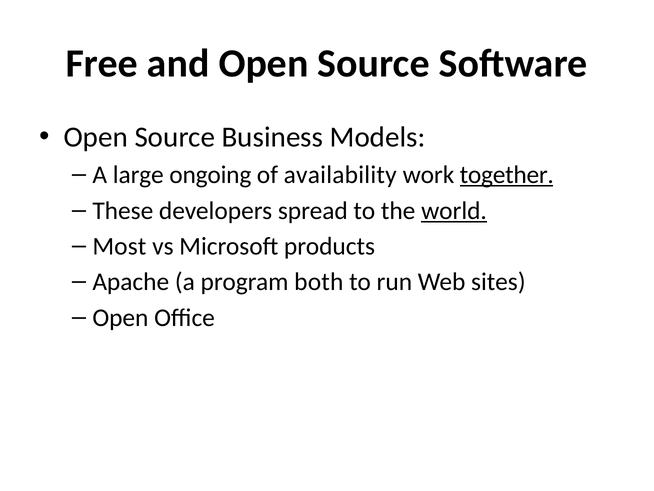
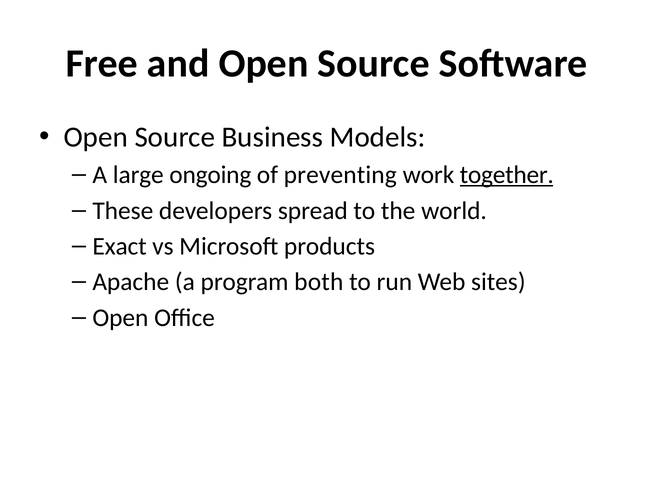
availability: availability -> preventing (340, 175)
world underline: present -> none (454, 210)
Most: Most -> Exact (120, 246)
